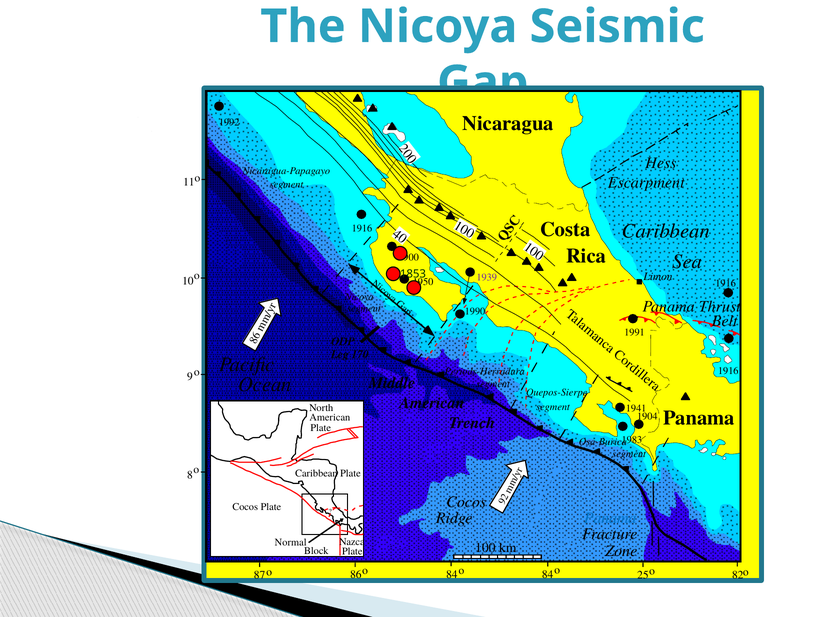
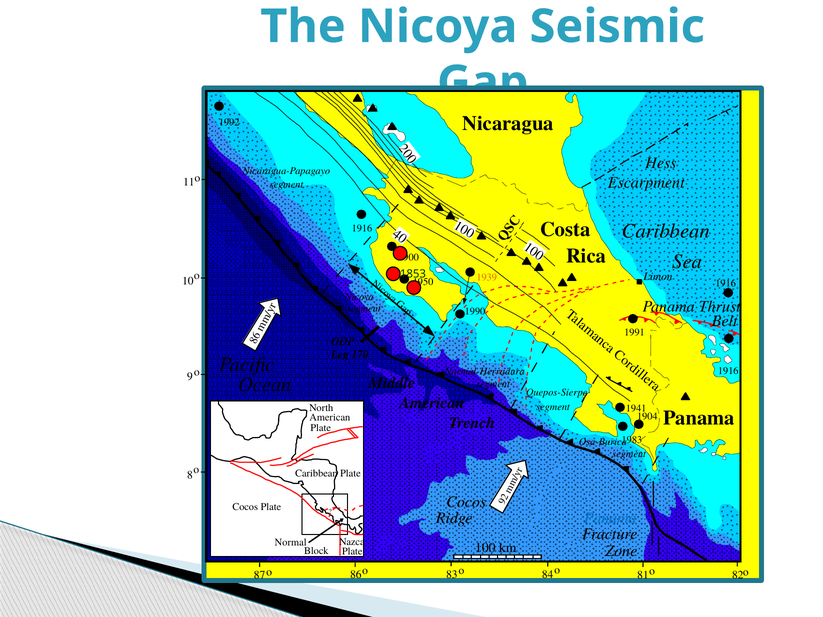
1939 colour: purple -> orange (487, 278)
Periods-Herradura: Periods-Herradura -> Normal-Herradura (485, 371)
86 84: 84 -> 83 (452, 575)
25: 25 -> 81 (643, 575)
